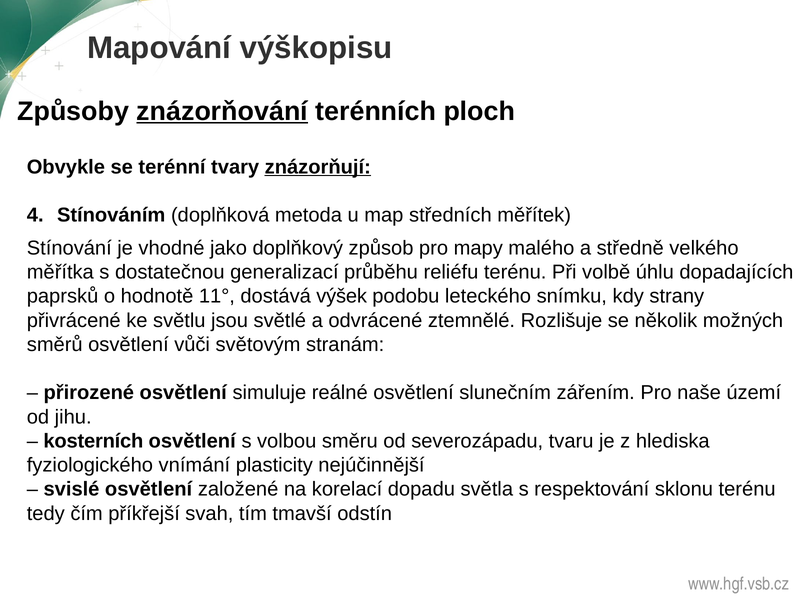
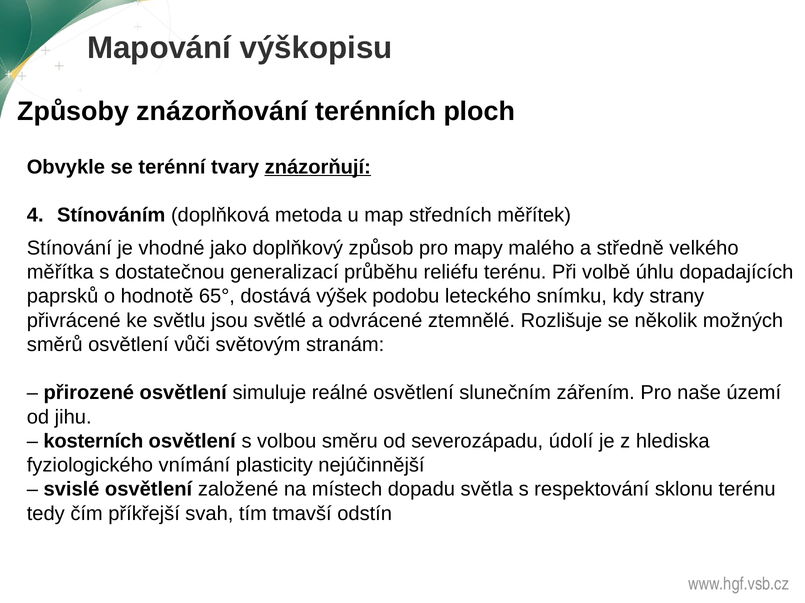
znázorňování underline: present -> none (222, 111)
11°: 11° -> 65° (217, 297)
tvaru: tvaru -> údolí (571, 442)
korelací: korelací -> místech (347, 490)
